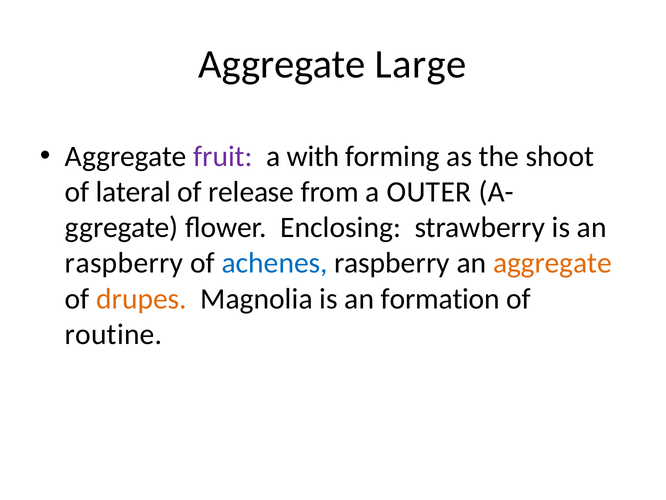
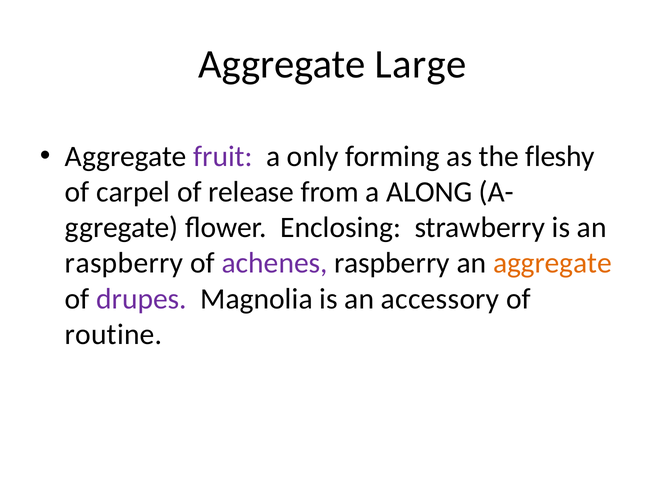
with: with -> only (313, 156)
shoot: shoot -> fleshy (560, 156)
lateral: lateral -> carpel (133, 192)
OUTER: OUTER -> ALONG (429, 192)
achenes colour: blue -> purple (275, 263)
drupes colour: orange -> purple (142, 298)
formation: formation -> accessory (440, 298)
